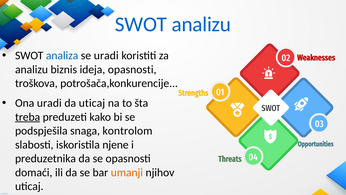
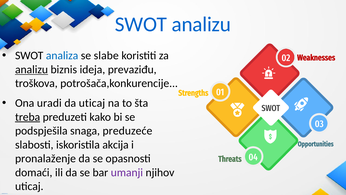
se uradi: uradi -> slabe (106, 56)
analizu underline: none -> present (32, 69)
ideja opasnosti: opasnosti -> prevaziđu (132, 69)
kontrolom: kontrolom -> preduzeće (127, 131)
njene: njene -> akcija (116, 144)
preduzetnika: preduzetnika -> pronalaženje (45, 158)
umanji colour: orange -> purple (127, 172)
